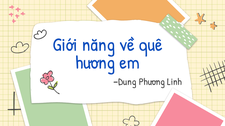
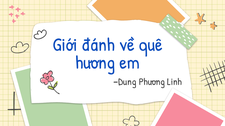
năng: năng -> đánh (98, 45)
